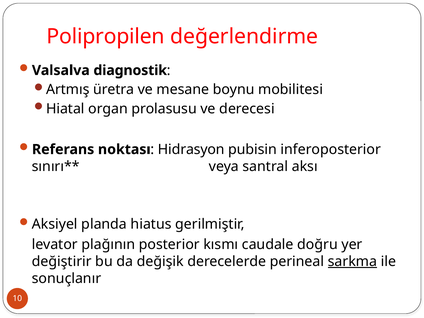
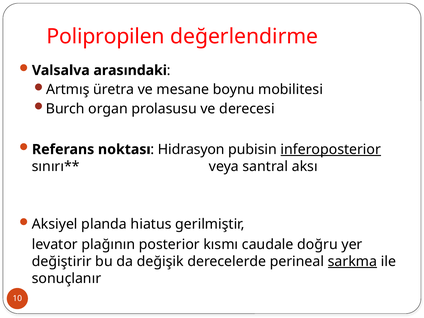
diagnostik: diagnostik -> arasındaki (130, 70)
Hiatal: Hiatal -> Burch (65, 109)
inferoposterior underline: none -> present (331, 149)
